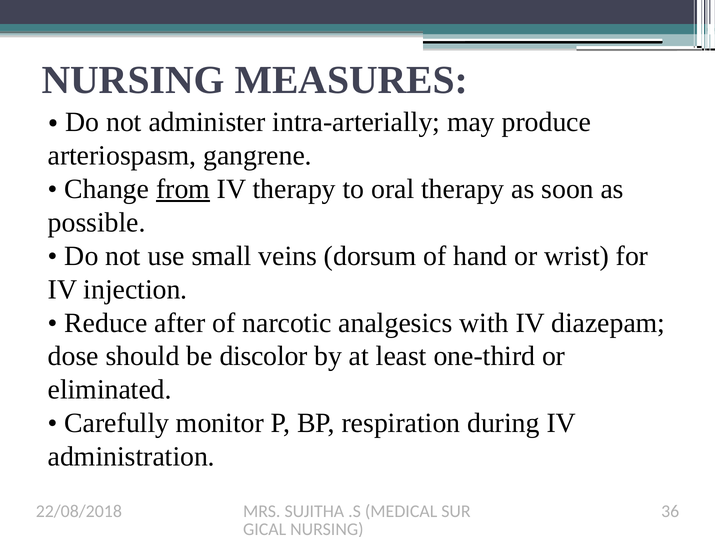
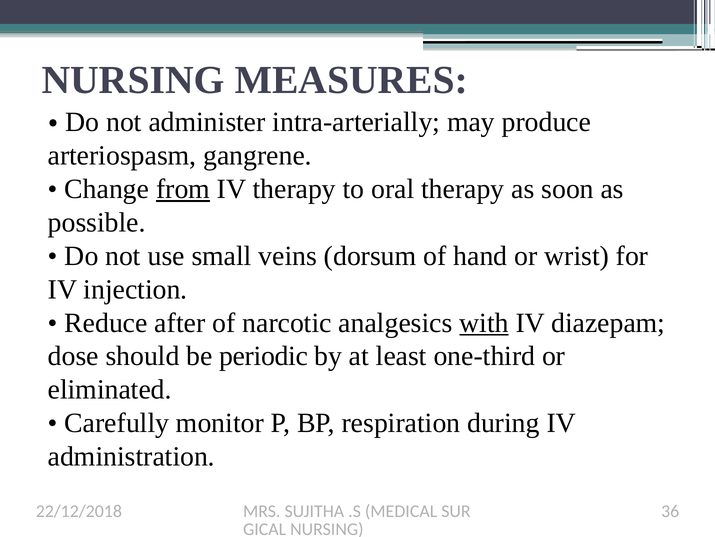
with underline: none -> present (484, 322)
discolor: discolor -> periodic (264, 356)
22/08/2018: 22/08/2018 -> 22/12/2018 (79, 511)
